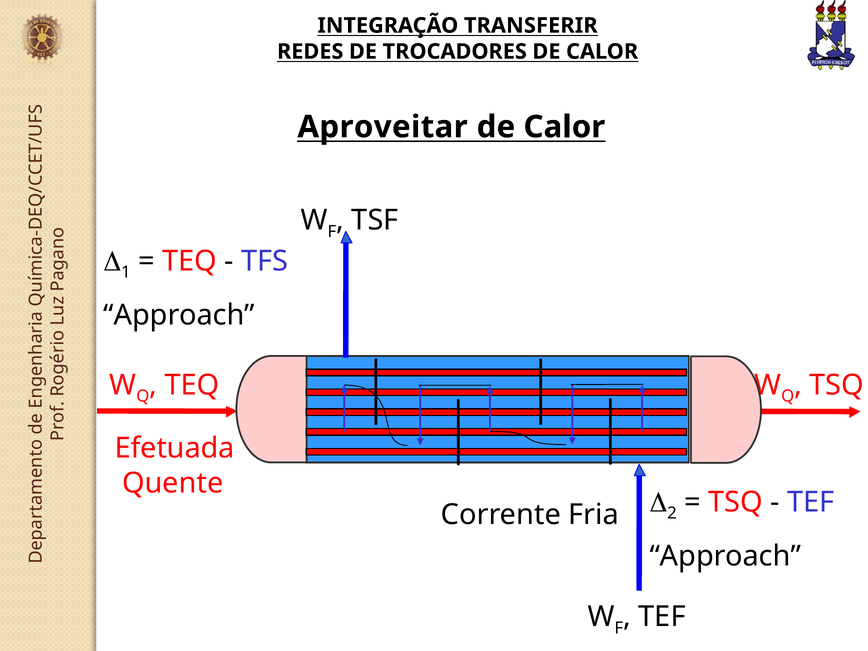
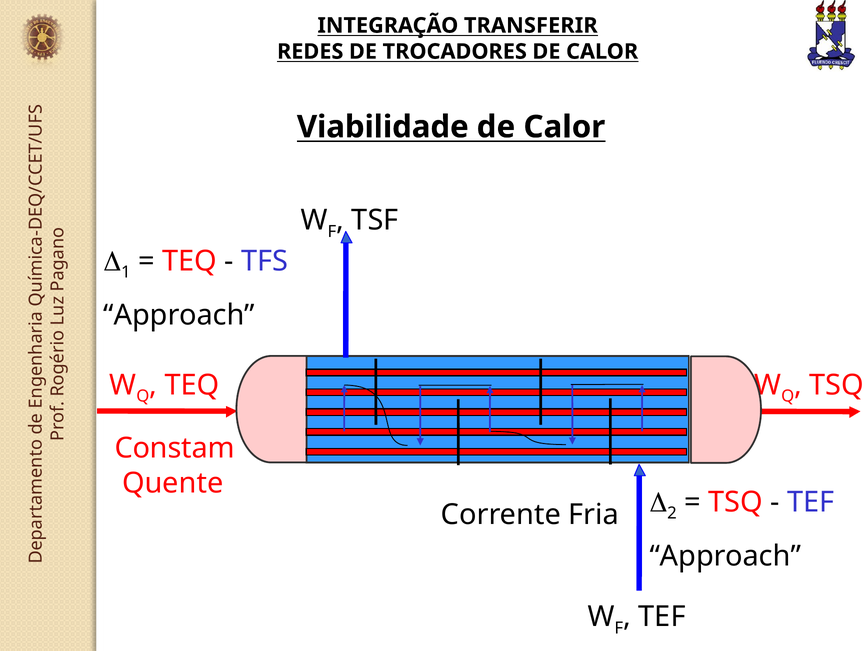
Aproveitar: Aproveitar -> Viabilidade (383, 127)
Efetuada: Efetuada -> Constam (175, 448)
